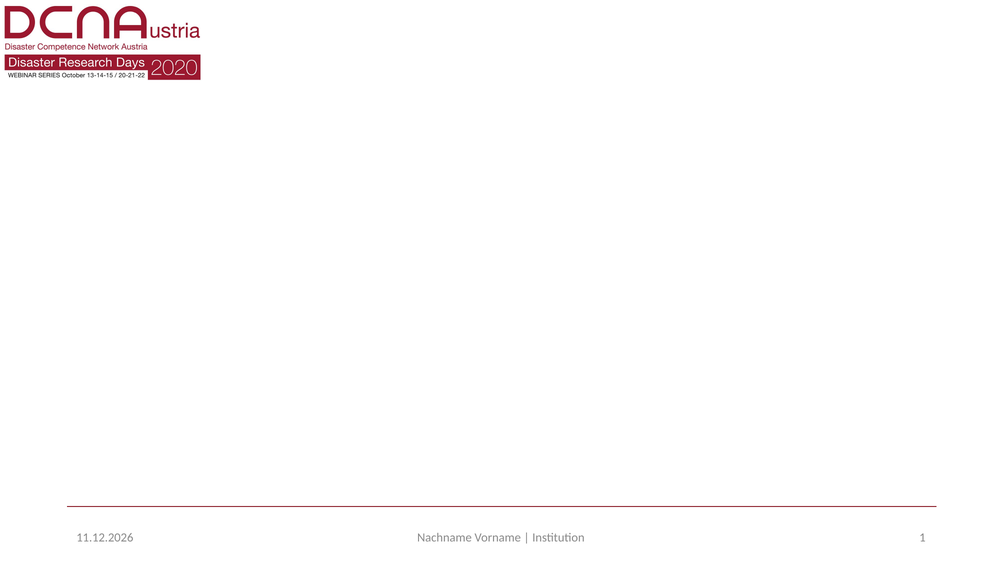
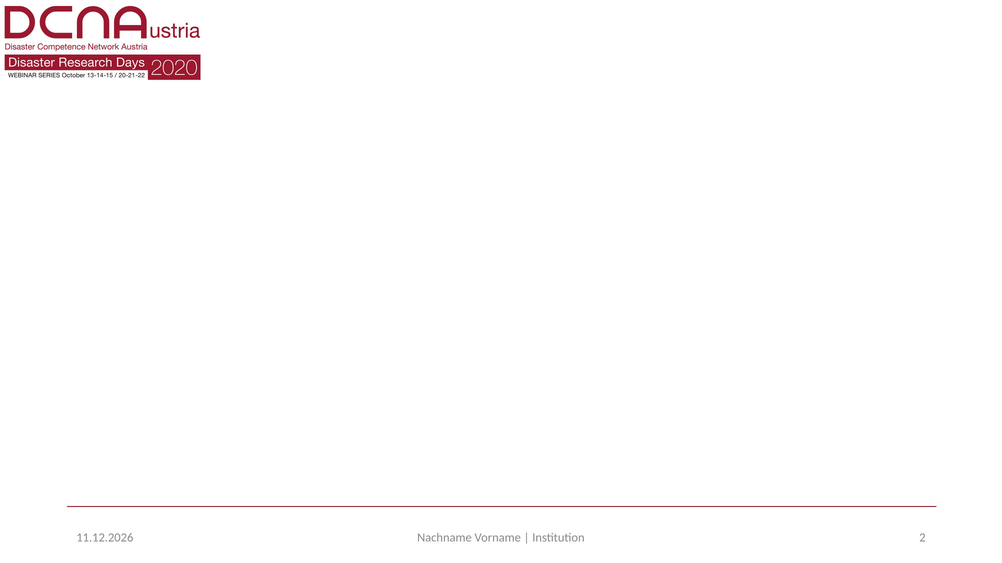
1: 1 -> 2 (922, 538)
